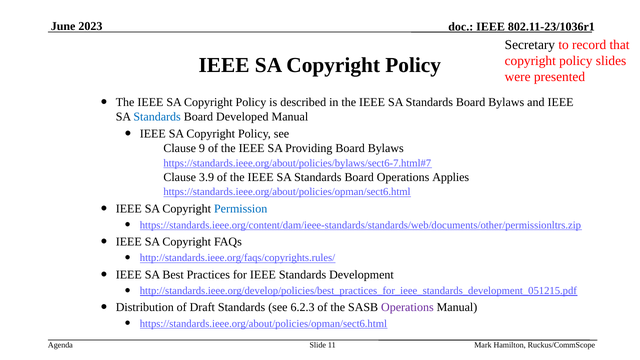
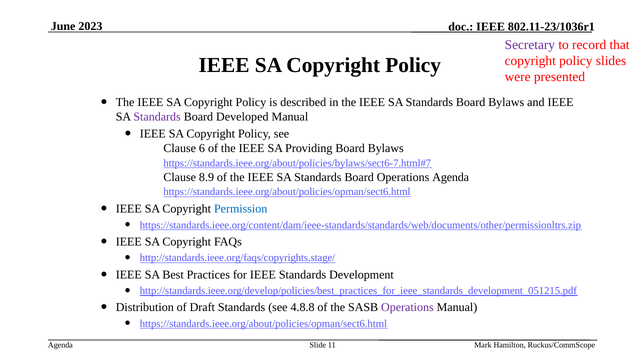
Secretary colour: black -> purple (530, 45)
Standards colour: blue -> purple (157, 117)
9: 9 -> 6 (202, 148)
3.9: 3.9 -> 8.9 (207, 177)
Operations Applies: Applies -> Agenda (451, 177)
http://standards.ieee.org/faqs/copyrights.rules/: http://standards.ieee.org/faqs/copyrights.rules/ -> http://standards.ieee.org/faqs/copyrights.stage/ (237, 258)
6.2.3: 6.2.3 -> 4.8.8 (303, 308)
